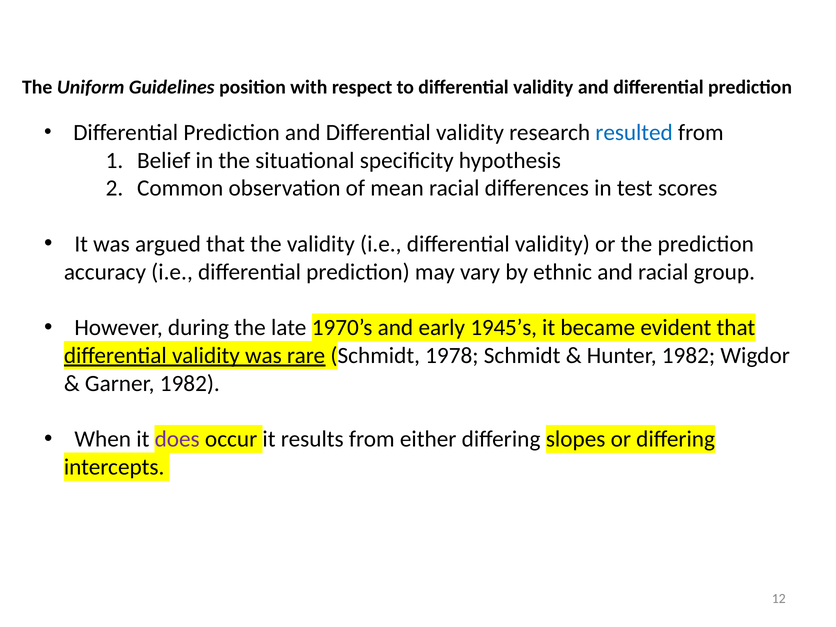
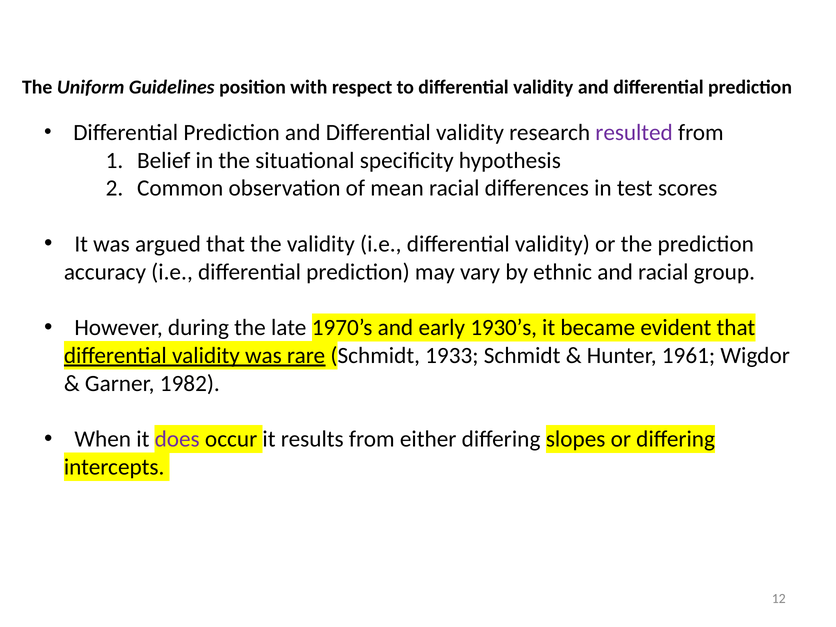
resulted colour: blue -> purple (634, 133)
1945’s: 1945’s -> 1930’s (504, 328)
1978: 1978 -> 1933 (452, 356)
Hunter 1982: 1982 -> 1961 (688, 356)
